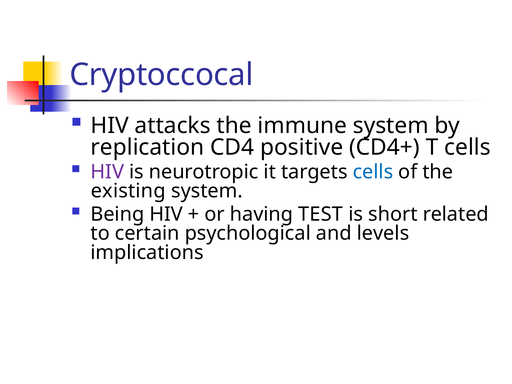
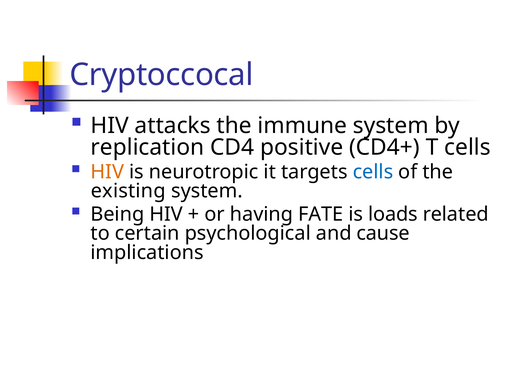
HIV colour: purple -> orange (107, 172)
TEST: TEST -> FATE (321, 214)
short: short -> loads (393, 214)
levels: levels -> cause (383, 233)
